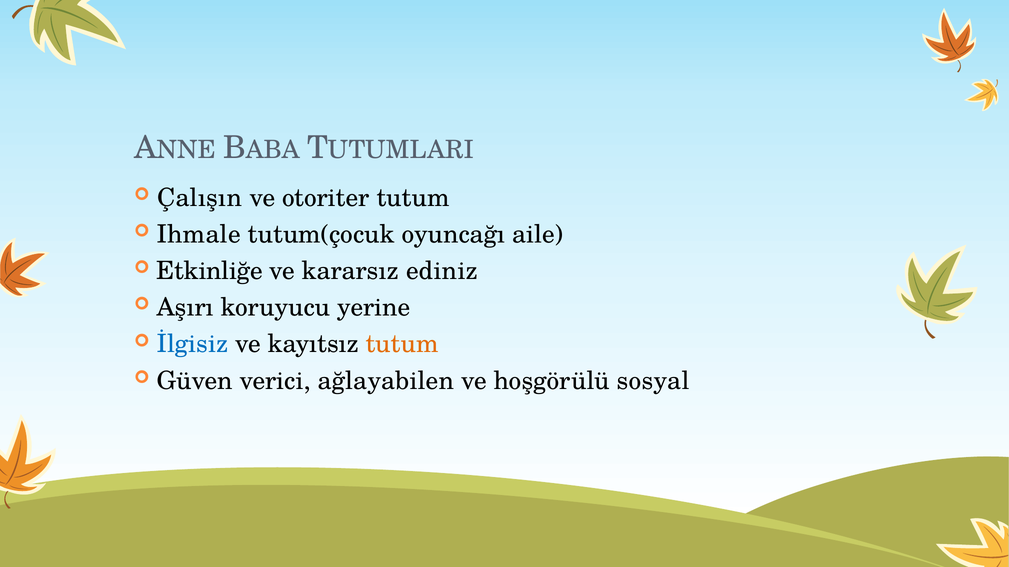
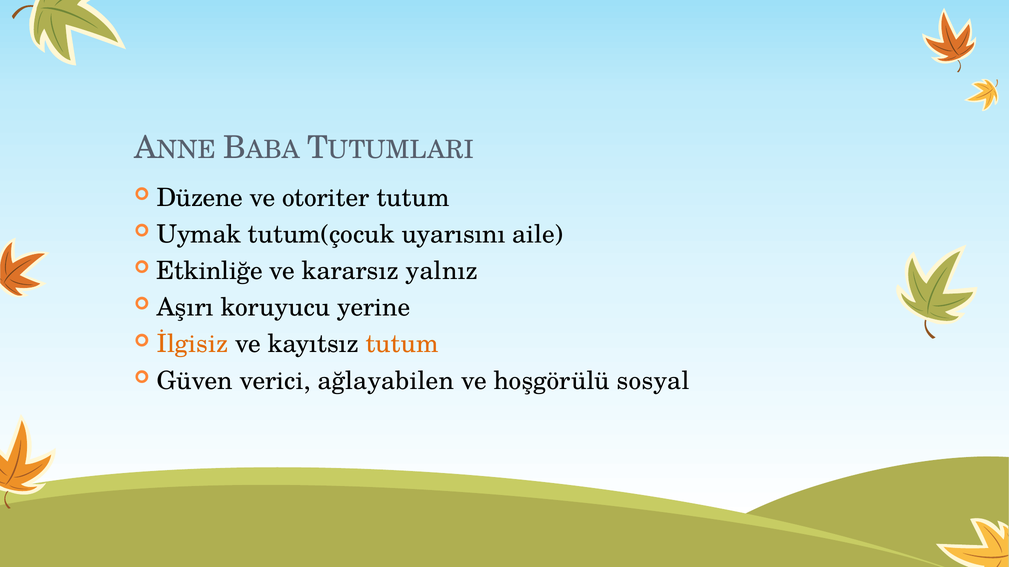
Çalışın: Çalışın -> Düzene (200, 198)
Ihmale: Ihmale -> Uymak (199, 235)
oyuncağı: oyuncağı -> uyarısını (454, 235)
ediniz: ediniz -> yalnız (442, 271)
İlgisiz colour: blue -> orange (192, 344)
